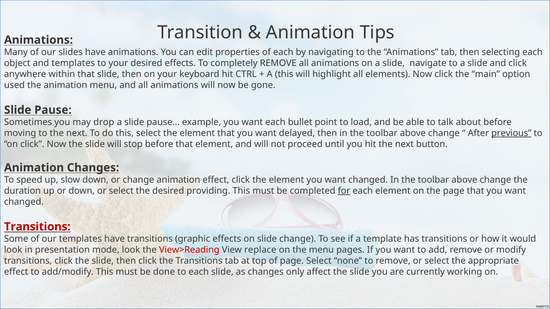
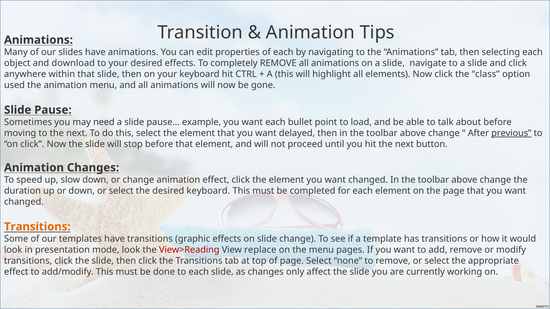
and templates: templates -> download (73, 63)
main: main -> class (486, 74)
drop: drop -> need (104, 122)
desired providing: providing -> keyboard (208, 191)
for underline: present -> none (344, 191)
Transitions colour: red -> orange (37, 227)
